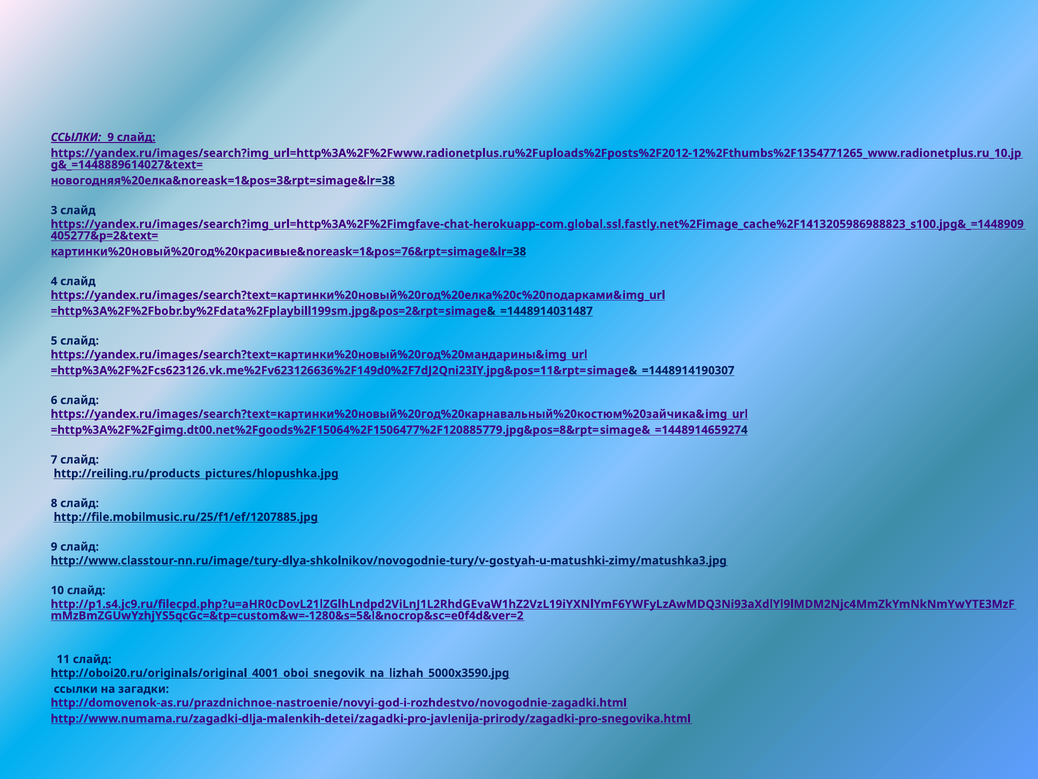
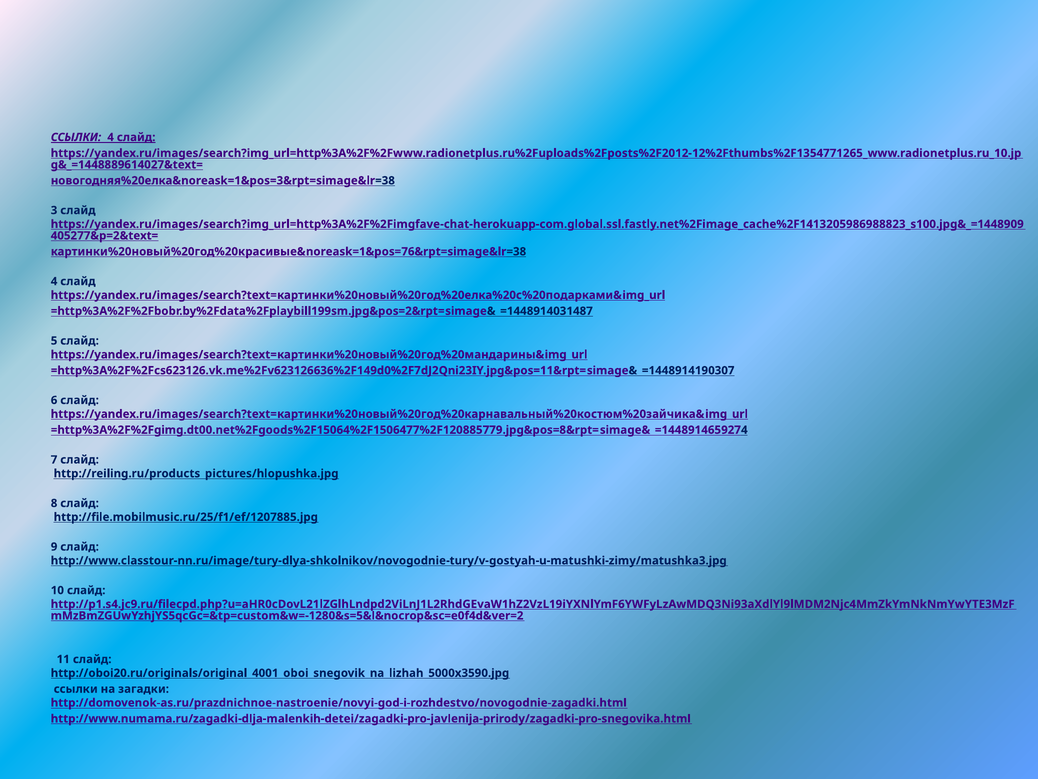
ССЫЛКИ 9: 9 -> 4 (111, 137)
